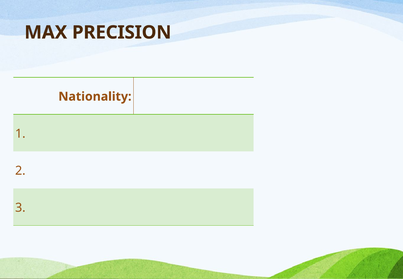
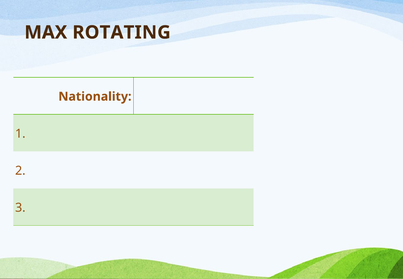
PRECISION: PRECISION -> ROTATING (122, 32)
